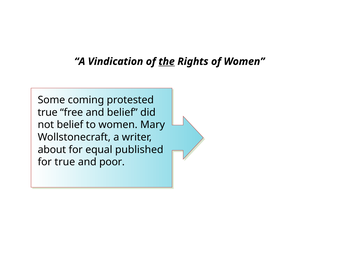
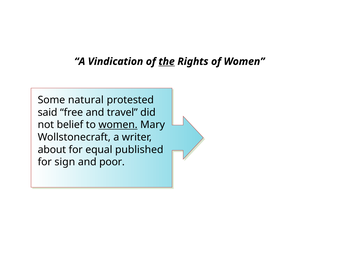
coming: coming -> natural (86, 100)
true: true -> said (48, 112)
and belief: belief -> travel (122, 112)
women underline: none -> present (118, 125)
for true: true -> sign (65, 162)
